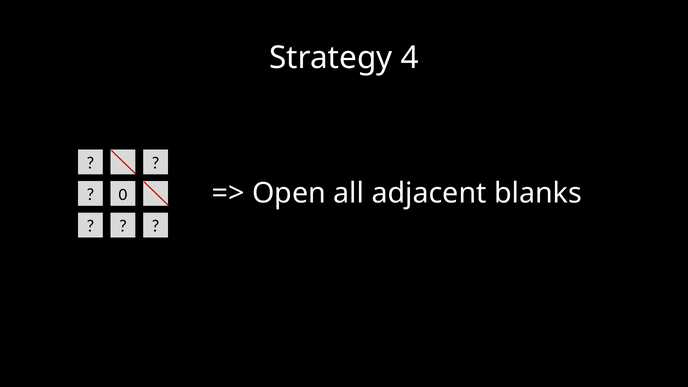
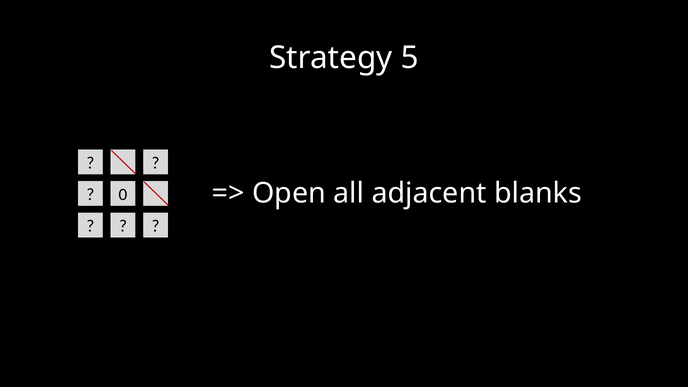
4: 4 -> 5 (410, 58)
